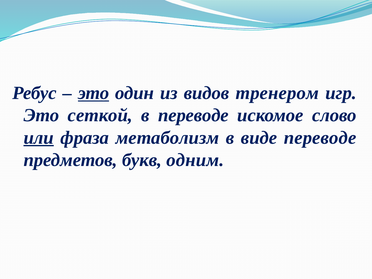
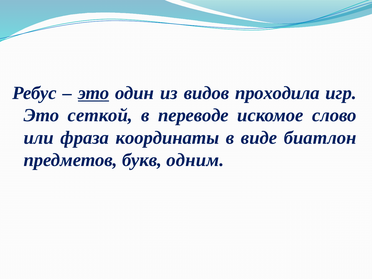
тренером: тренером -> проходила (277, 93)
или underline: present -> none (39, 138)
метаболизм: метаболизм -> координаты (167, 138)
виде переводе: переводе -> биатлон (320, 138)
